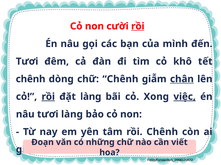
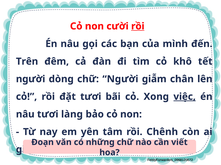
Tươi: Tươi -> Trên (27, 62)
chênh: chênh -> người (31, 79)
chữ Chênh: Chênh -> Người (120, 79)
chân underline: present -> none (182, 79)
rồi underline: present -> none (48, 97)
đặt làng: làng -> tươi (91, 97)
